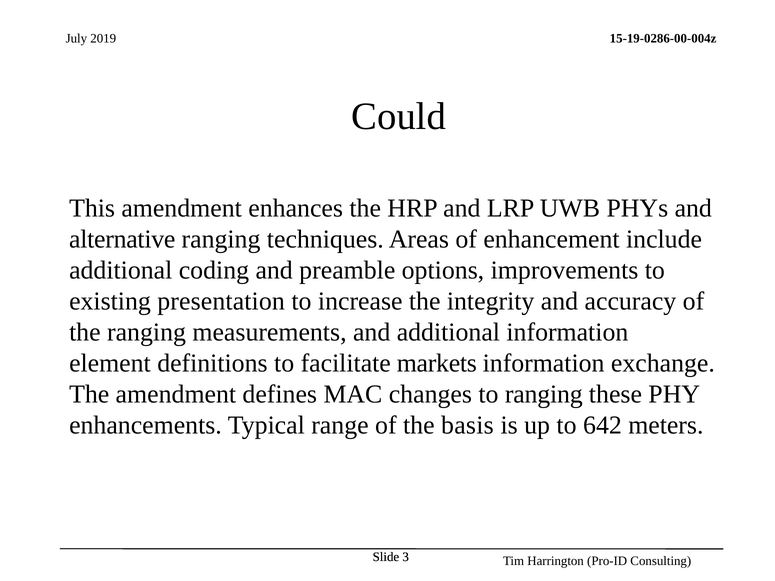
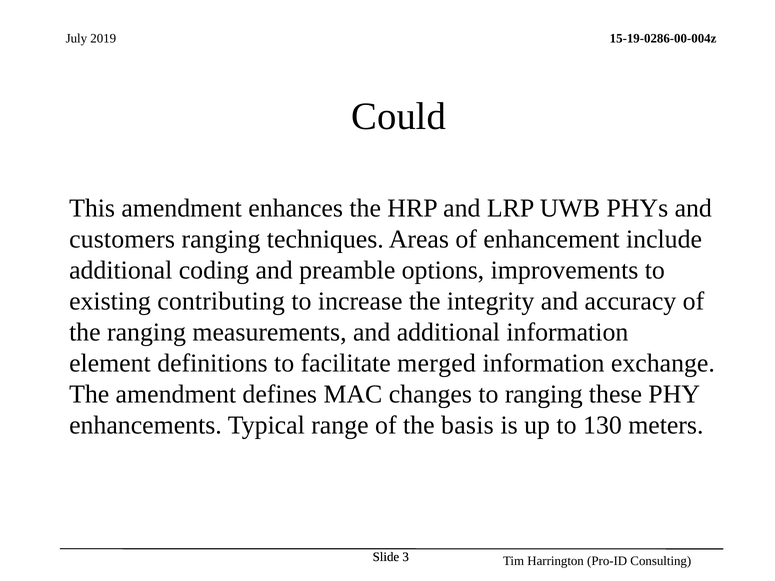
alternative: alternative -> customers (122, 240)
presentation: presentation -> contributing (221, 302)
markets: markets -> merged (437, 364)
642: 642 -> 130 (602, 426)
